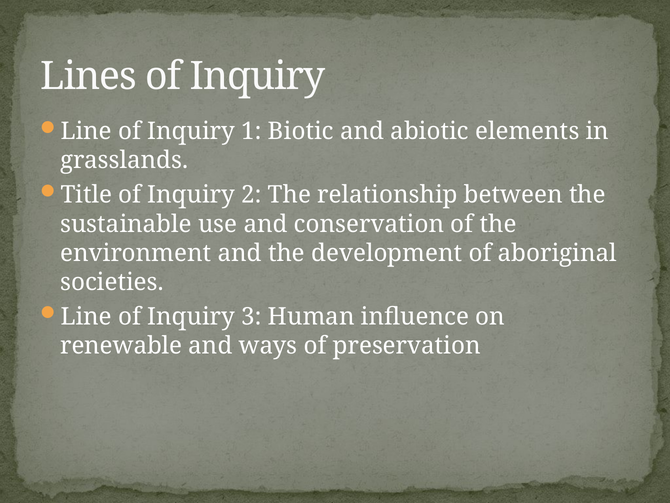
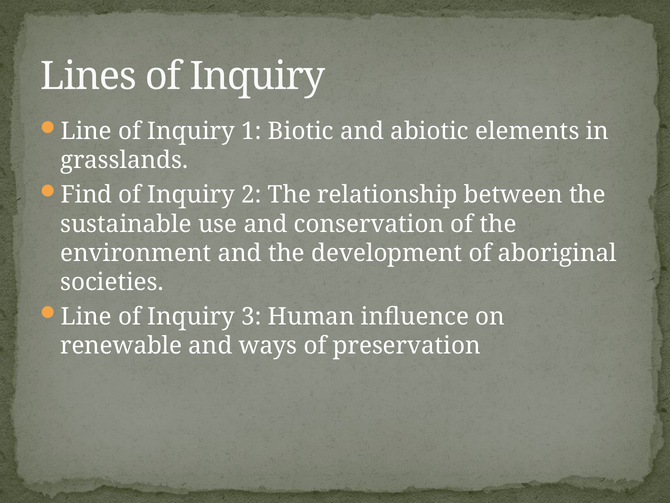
Title: Title -> Find (86, 195)
